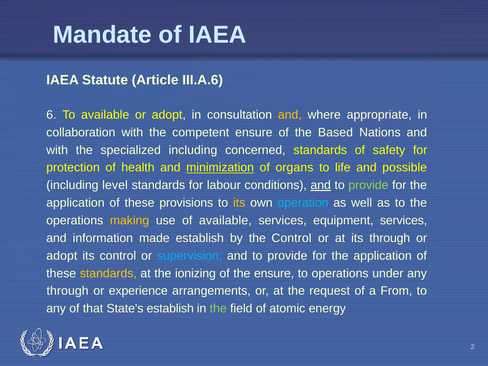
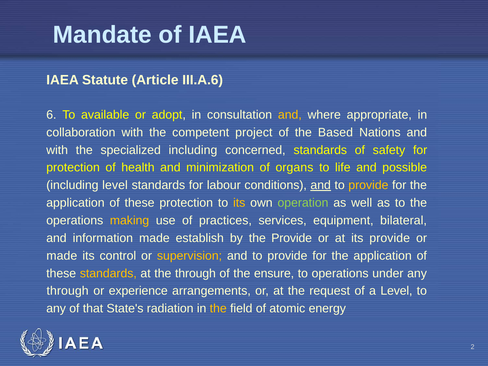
competent ensure: ensure -> project (254, 132)
minimization underline: present -> none (220, 168)
provide colour: light green -> yellow (368, 185)
these provisions: provisions -> protection (186, 203)
operation colour: light blue -> light green (303, 203)
of available: available -> practices (225, 220)
equipment services: services -> bilateral (403, 220)
the Control: Control -> Provide (292, 238)
its through: through -> provide (390, 238)
adopt: adopt -> made (62, 256)
supervision colour: light blue -> yellow (189, 256)
the ionizing: ionizing -> through (195, 273)
a From: From -> Level (396, 291)
State's establish: establish -> radiation (170, 309)
the colour: light green -> yellow (218, 309)
